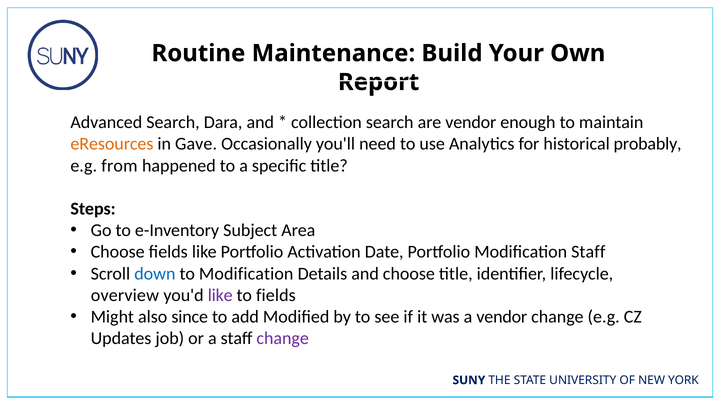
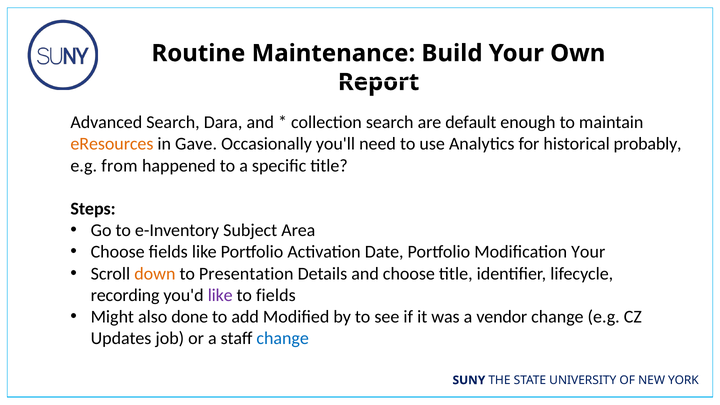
are vendor: vendor -> default (471, 122)
Modification Staff: Staff -> Your (588, 252)
down colour: blue -> orange (155, 274)
to Modification: Modification -> Presentation (246, 274)
overview: overview -> recording (125, 295)
since: since -> done (190, 317)
change colour: purple -> blue (283, 338)
